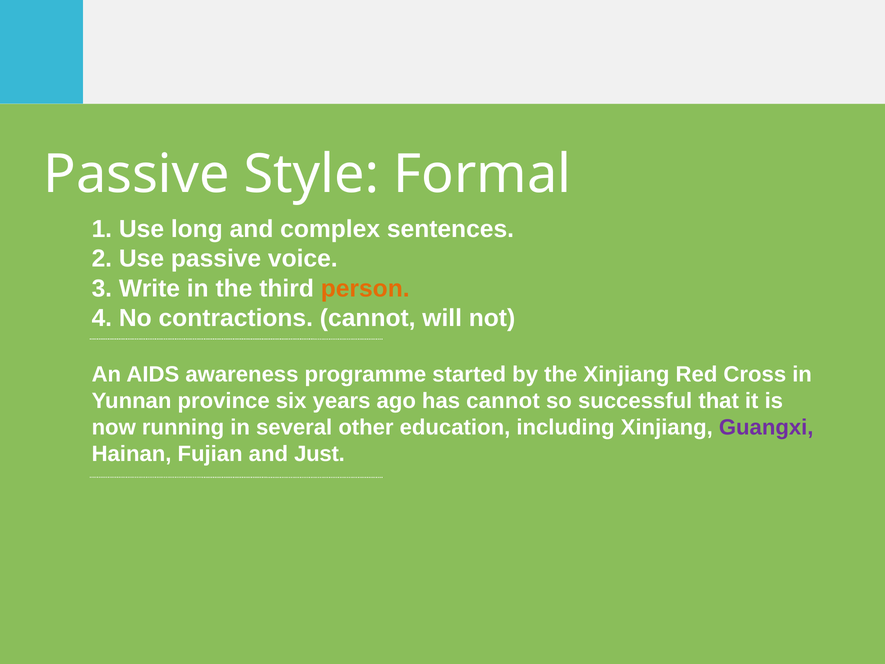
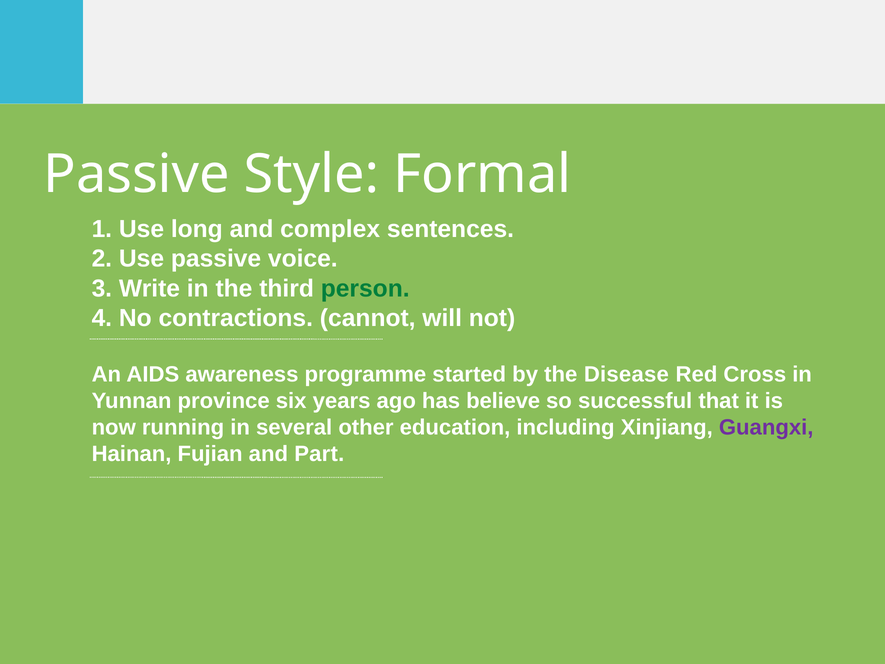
person colour: orange -> green (365, 288)
the Xinjiang: Xinjiang -> Disease (626, 374)
has cannot: cannot -> believe (503, 401)
Just: Just -> Part (319, 454)
